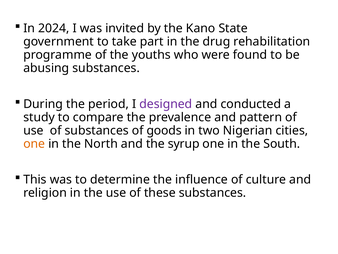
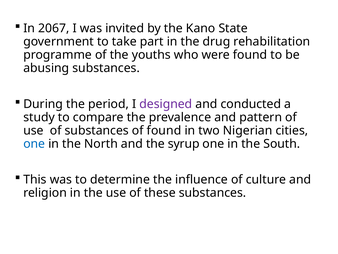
2024: 2024 -> 2067 (54, 28)
of goods: goods -> found (164, 130)
one colour: orange -> blue (34, 143)
